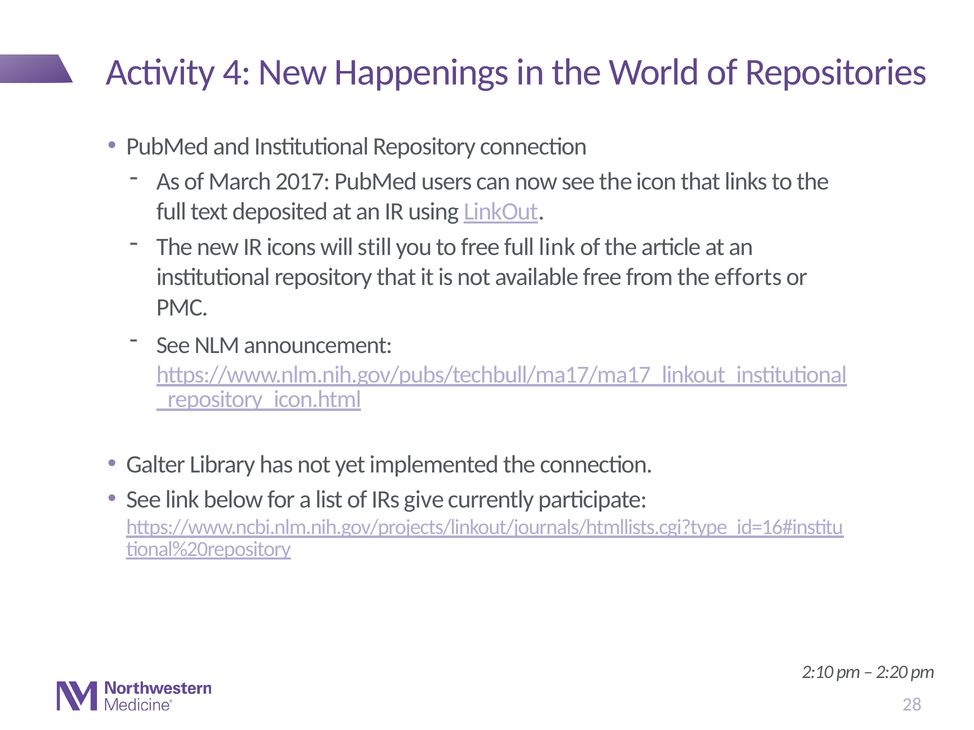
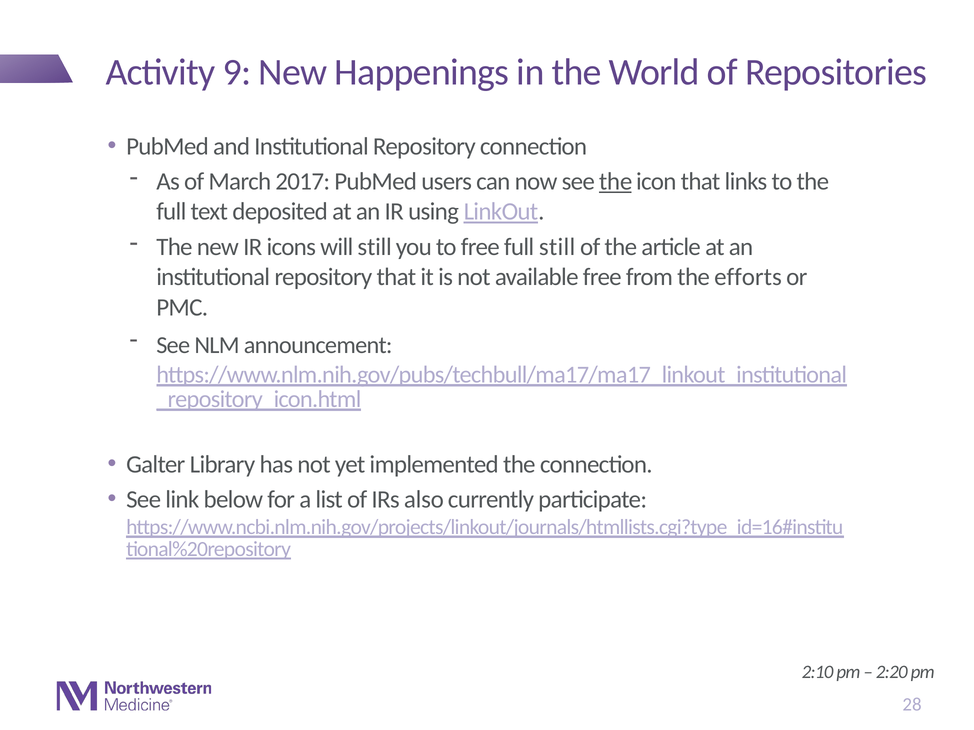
4: 4 -> 9 (237, 72)
the underline: none -> present (616, 182)
full link: link -> still (557, 247)
give: give -> also (424, 500)
